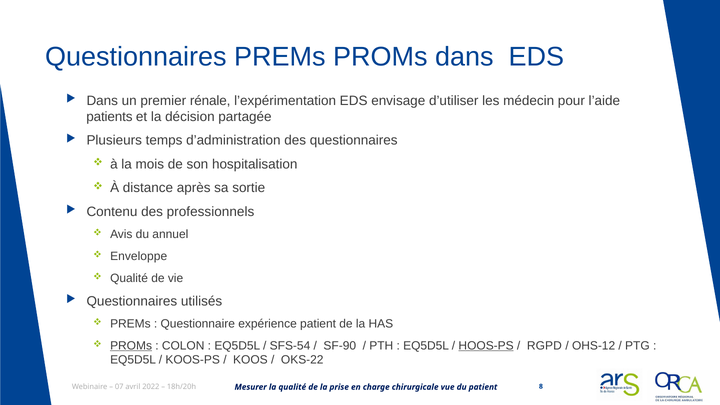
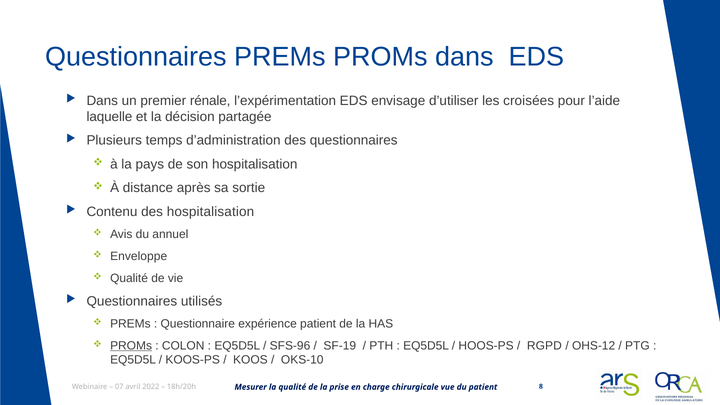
médecin: médecin -> croisées (529, 101)
patients: patients -> laquelle (109, 117)
mois: mois -> pays (150, 164)
des professionnels: professionnels -> hospitalisation (210, 212)
SFS-54: SFS-54 -> SFS-96 (290, 346)
SF-90: SF-90 -> SF-19 (340, 346)
HOOS-PS underline: present -> none (486, 346)
OKS-22: OKS-22 -> OKS-10 (302, 360)
